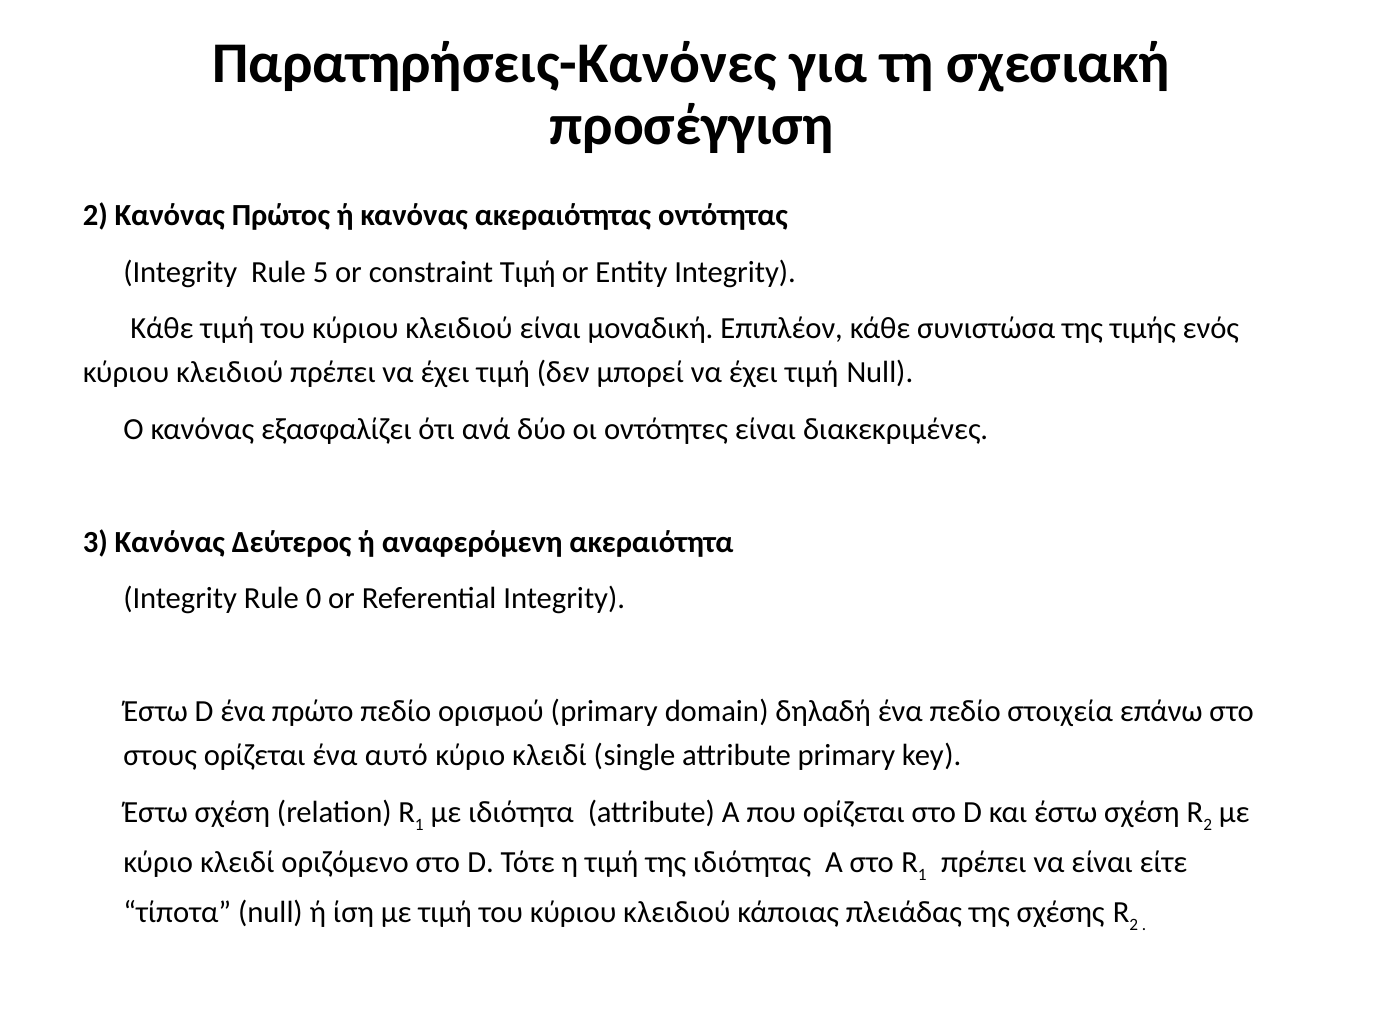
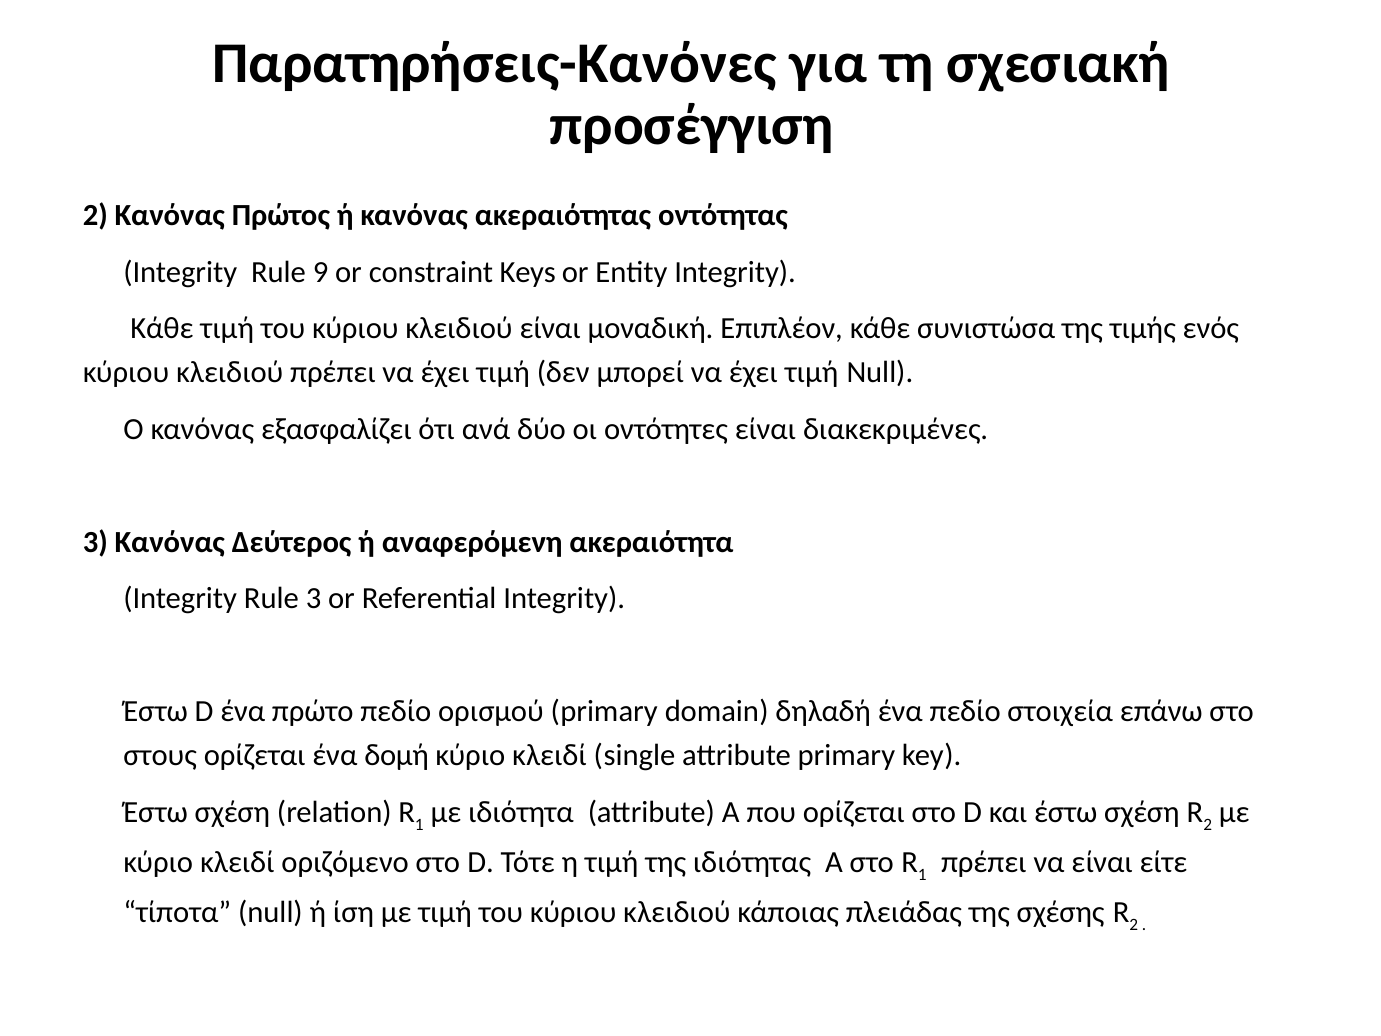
5: 5 -> 9 (321, 272)
constraint Τιμή: Τιμή -> Keys (528, 272)
Rule 0: 0 -> 3 (314, 598)
αυτό: αυτό -> δομή (397, 755)
